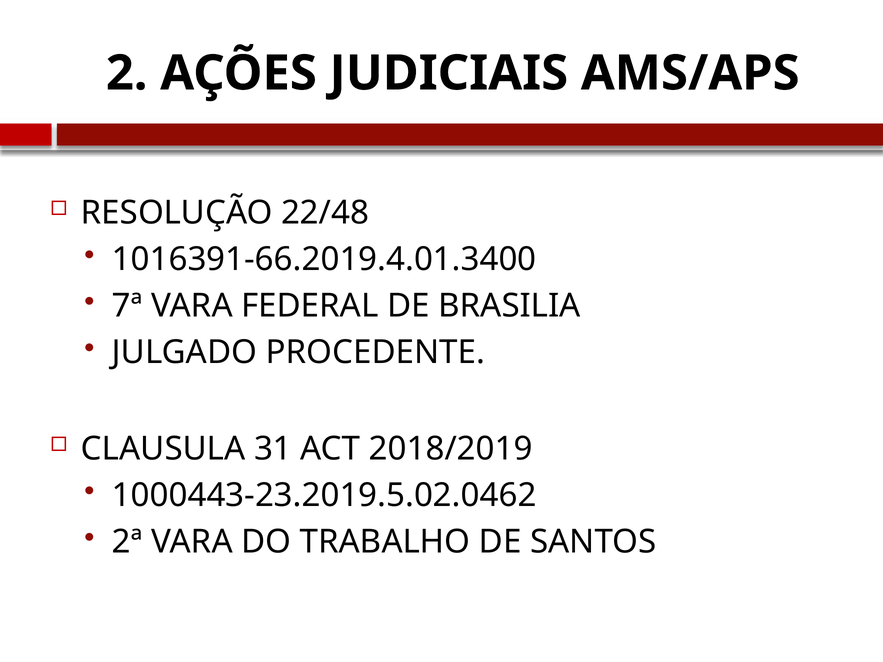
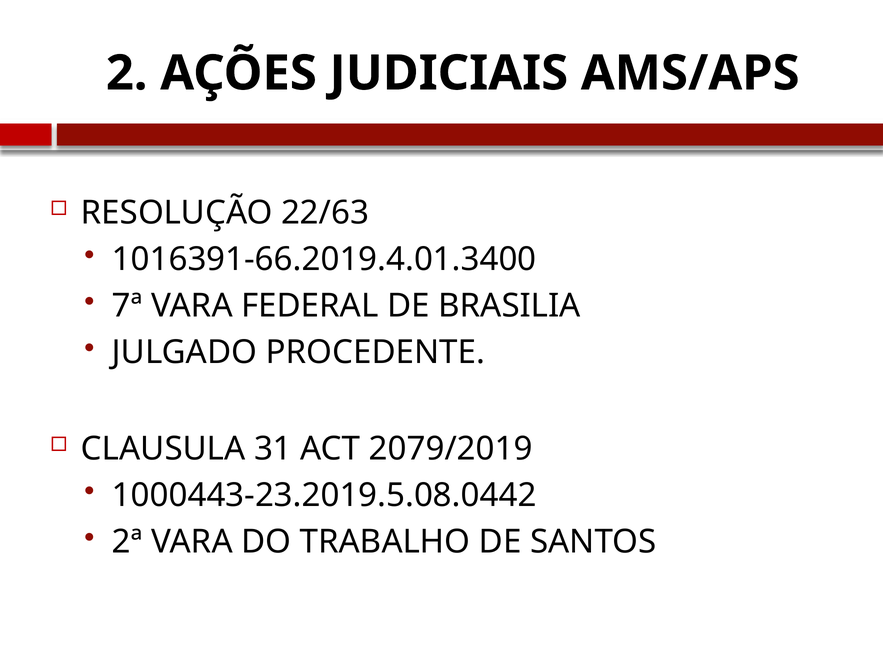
22/48: 22/48 -> 22/63 (325, 213)
2018/2019: 2018/2019 -> 2079/2019 (451, 449)
1000443-23.2019.5.02.0462: 1000443-23.2019.5.02.0462 -> 1000443-23.2019.5.08.0442 (324, 496)
